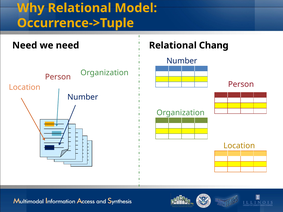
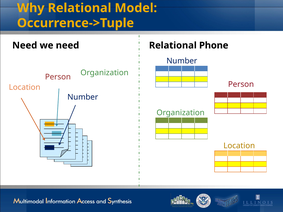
Chang: Chang -> Phone (214, 45)
